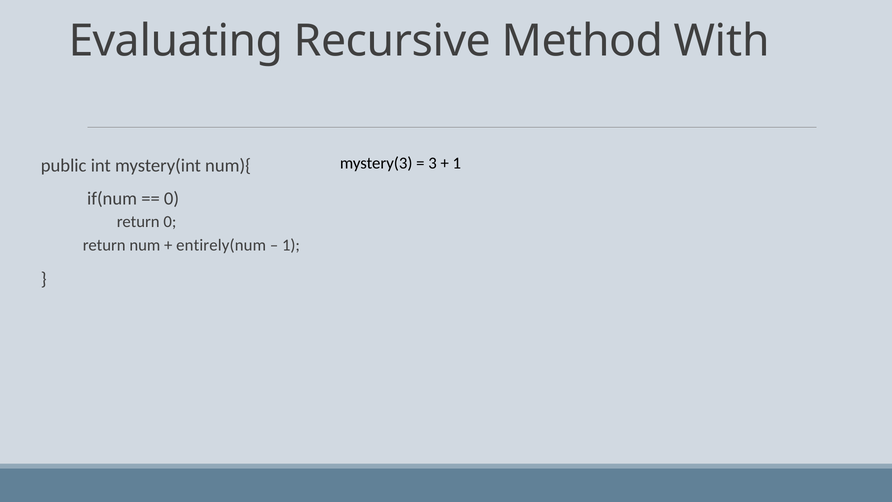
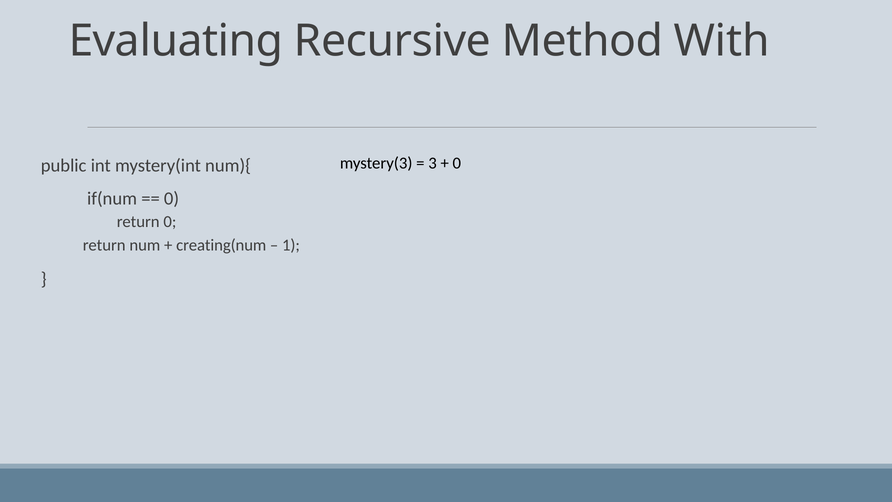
1: 1 -> 0 (457, 163)
entirely(num: entirely(num -> creating(num (221, 245)
